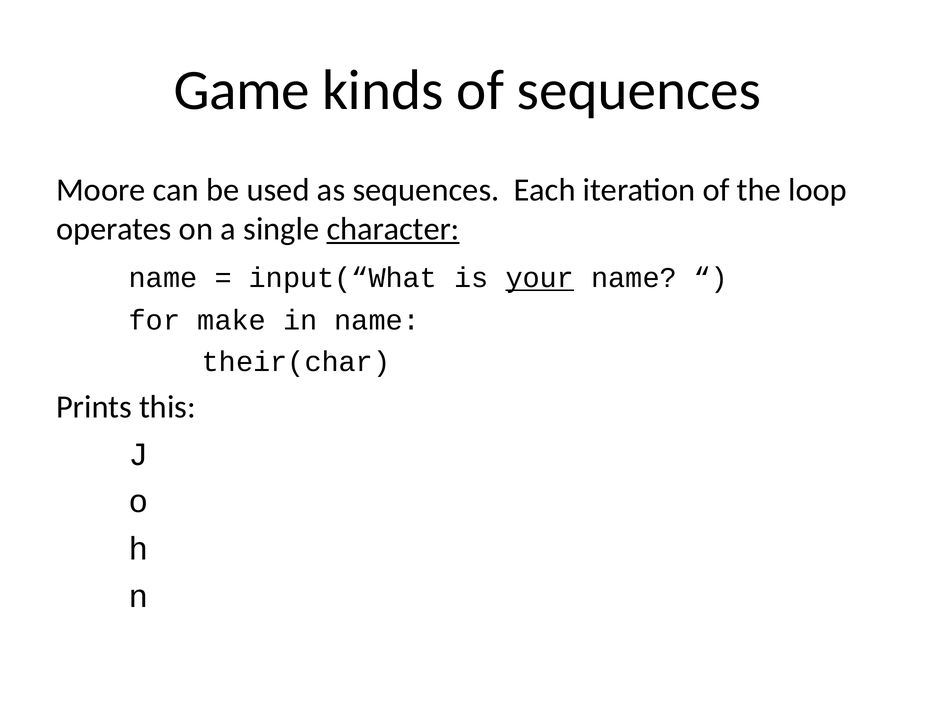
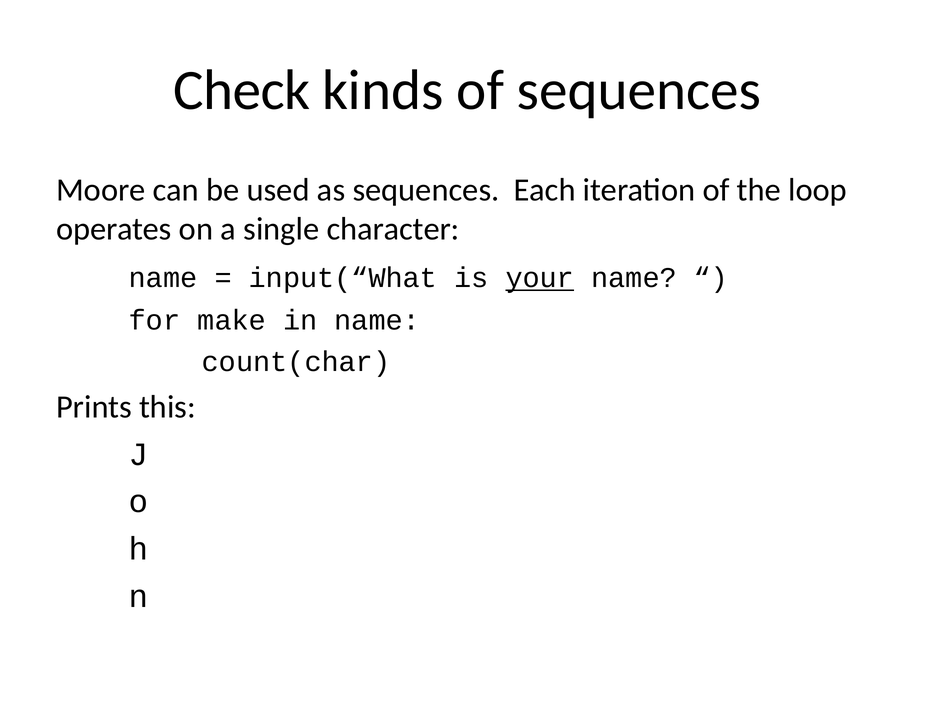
Game: Game -> Check (242, 91)
character underline: present -> none (393, 229)
their(char: their(char -> count(char (296, 362)
